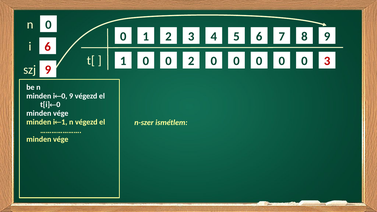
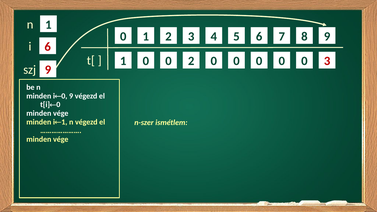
n 0: 0 -> 1 (48, 25)
